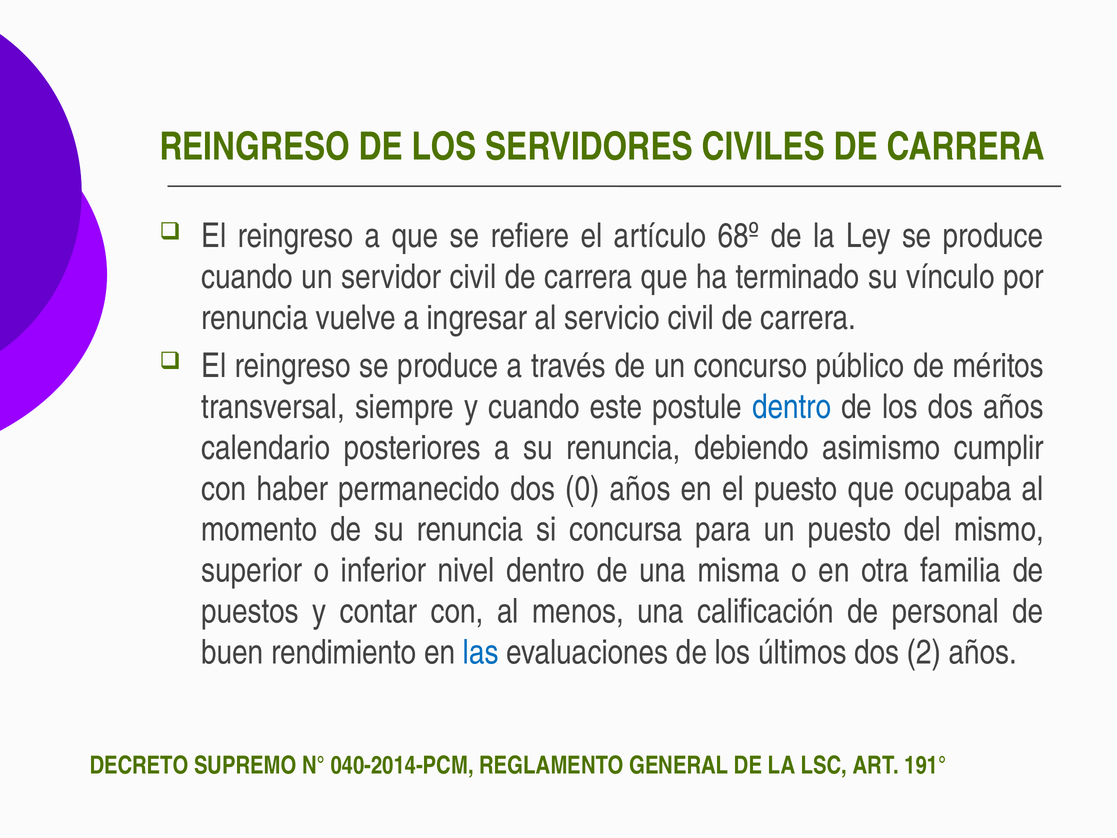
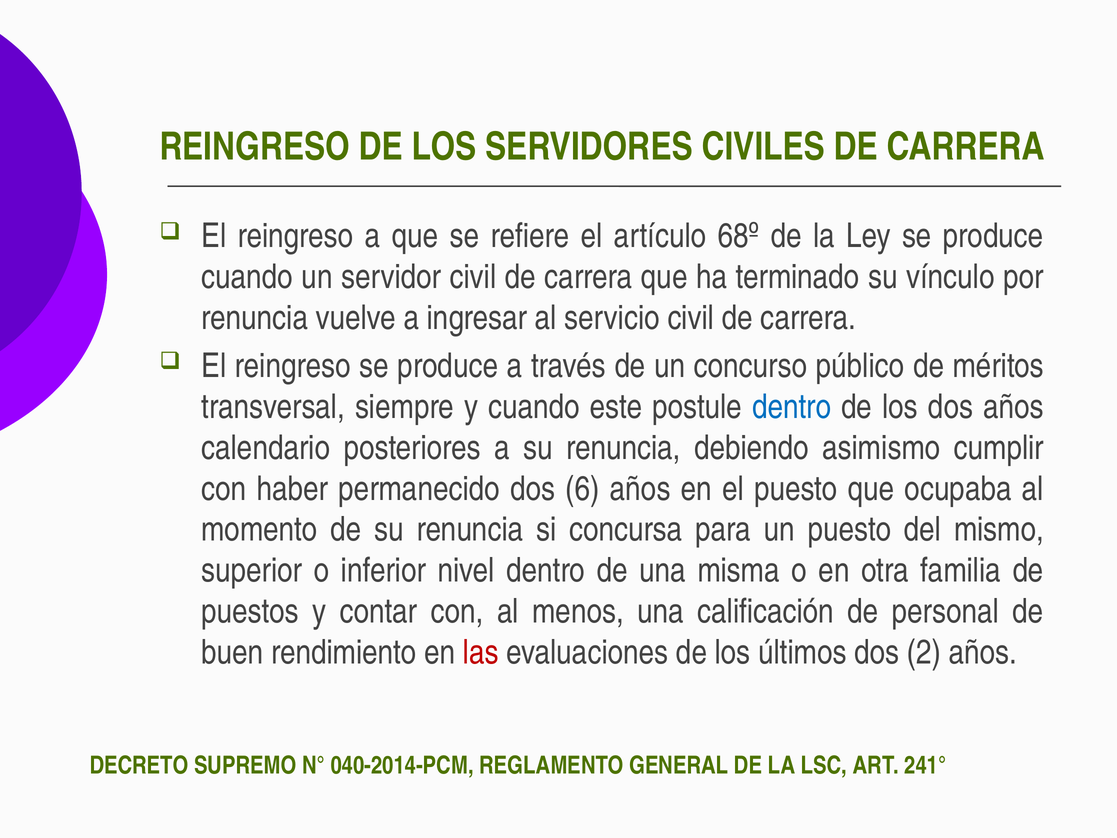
0: 0 -> 6 (583, 489)
las colour: blue -> red (481, 652)
191°: 191° -> 241° (925, 765)
